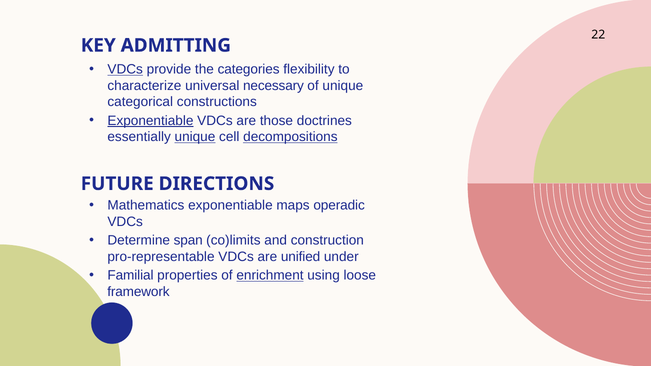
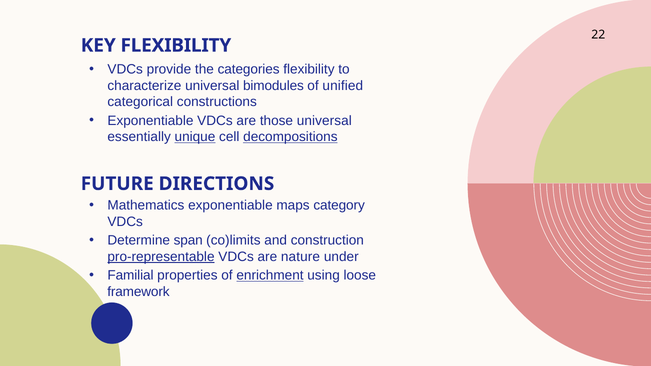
KEY ADMITTING: ADMITTING -> FLEXIBILITY (176, 45)
VDCs underline: present -> none (125, 70)
necessary: necessary -> bimodules (273, 86)
of unique: unique -> unified (343, 86)
Exponentiable underline: present -> none (150, 121)
those doctrines: doctrines -> universal (324, 121)
operadic: operadic -> category (339, 206)
pro-representable underline: none -> present (161, 257)
unified: unified -> nature (300, 257)
